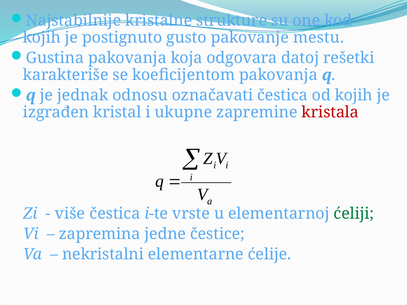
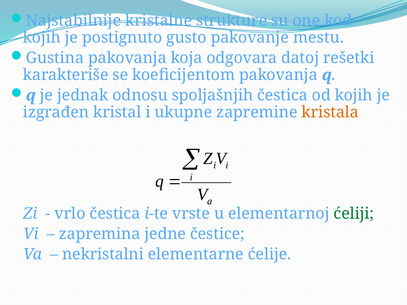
označavati: označavati -> spoljašnjih (213, 95)
kristala colour: red -> orange (330, 112)
više: više -> vrlo (70, 214)
